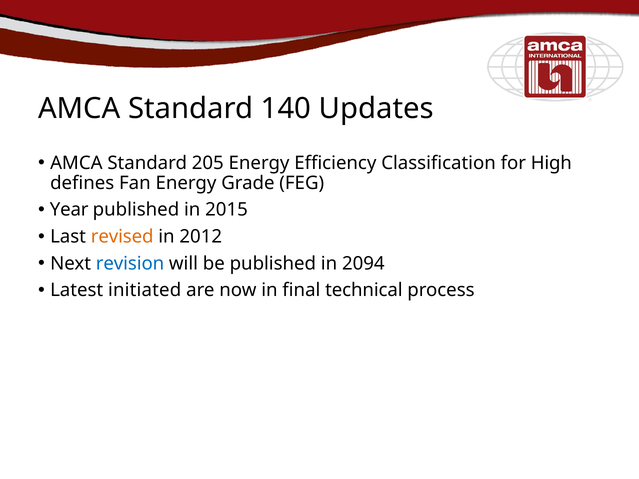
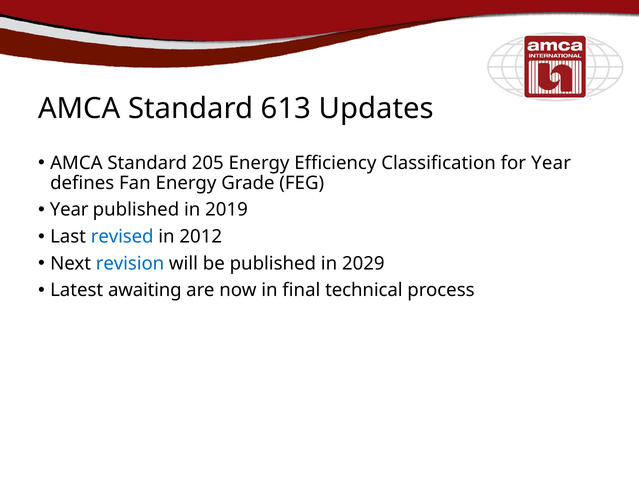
140: 140 -> 613 (286, 108)
for High: High -> Year (551, 163)
2015: 2015 -> 2019 (227, 210)
revised colour: orange -> blue (122, 237)
2094: 2094 -> 2029 (363, 264)
initiated: initiated -> awaiting (145, 290)
